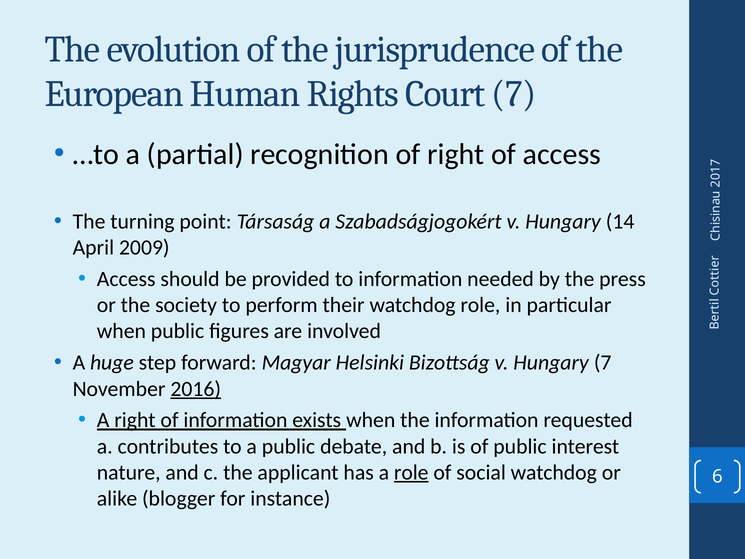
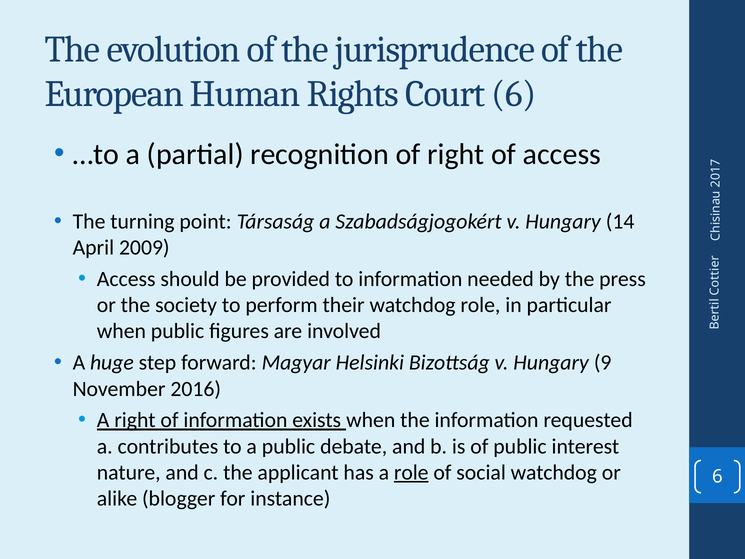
Court 7: 7 -> 6 (514, 94)
Hungary 7: 7 -> 9 (603, 363)
2016 underline: present -> none (196, 389)
